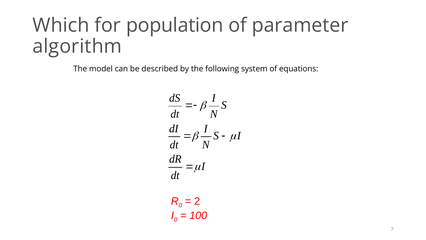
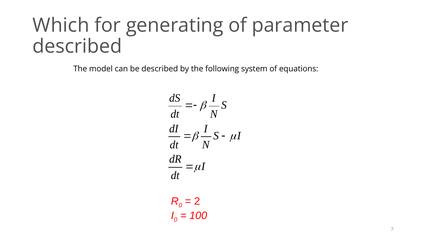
population: population -> generating (175, 25)
algorithm: algorithm -> described (77, 46)
